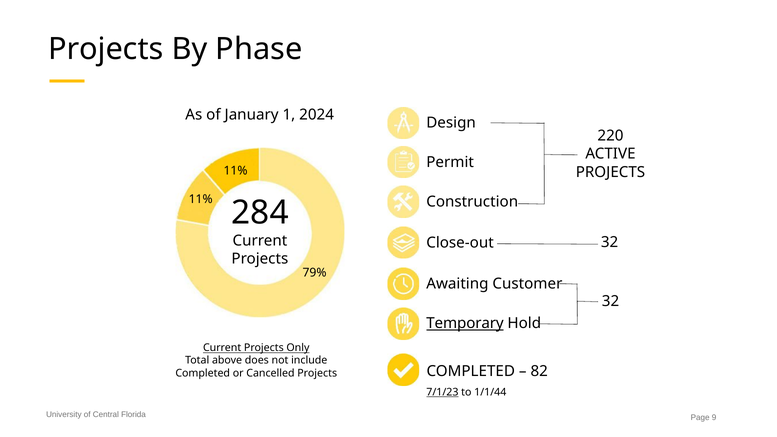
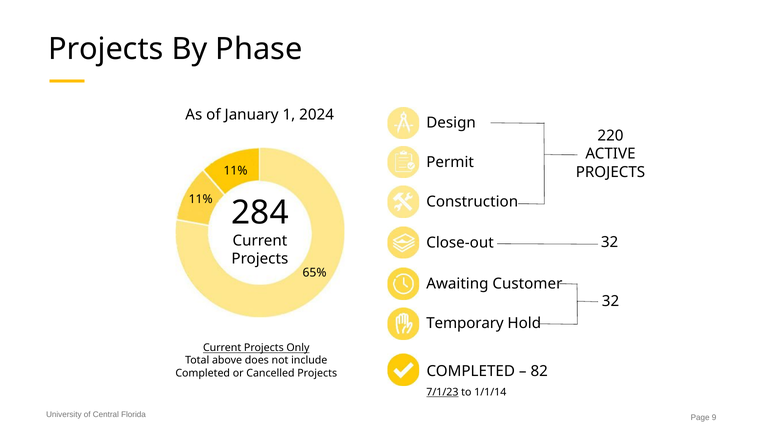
79%: 79% -> 65% (315, 273)
Temporary underline: present -> none (465, 323)
1/1/44: 1/1/44 -> 1/1/14 (490, 392)
